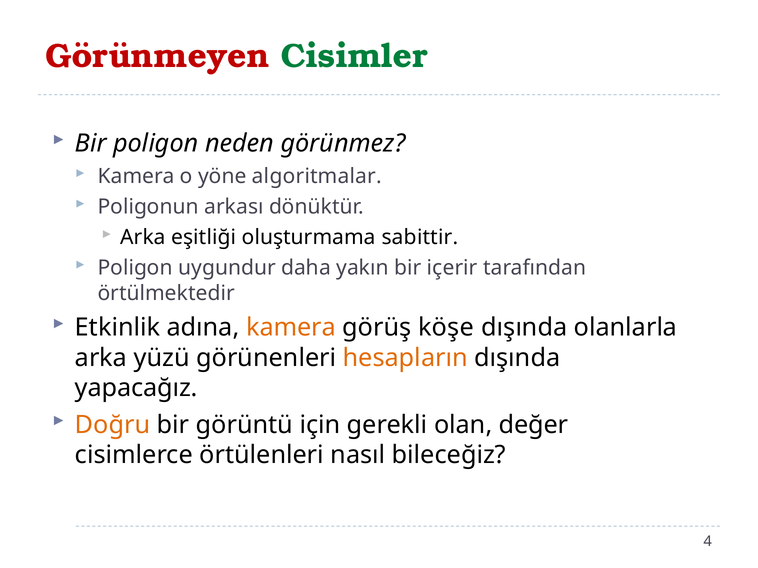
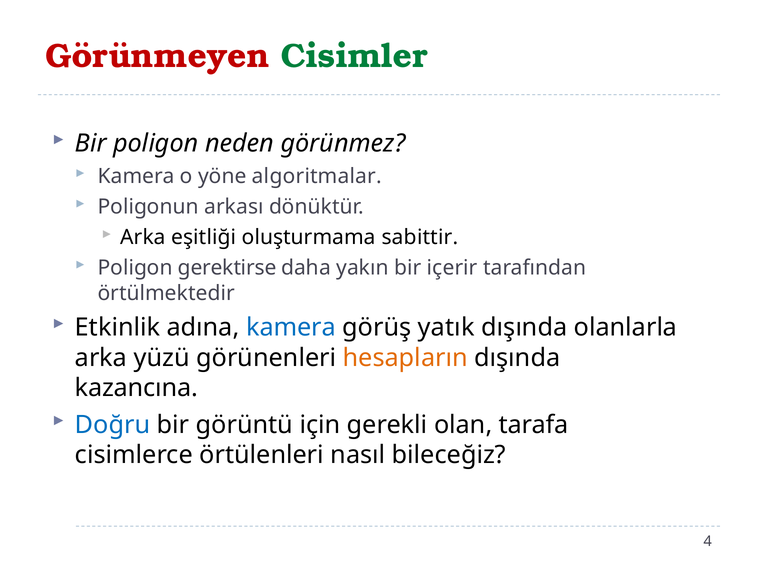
uygundur: uygundur -> gerektirse (227, 268)
kamera colour: orange -> blue (291, 328)
köşe: köşe -> yatık (446, 328)
yapacağız: yapacağız -> kazancına (136, 388)
Doğru colour: orange -> blue (113, 425)
değer: değer -> tarafa (534, 425)
